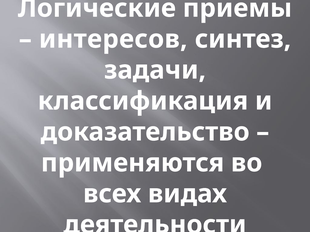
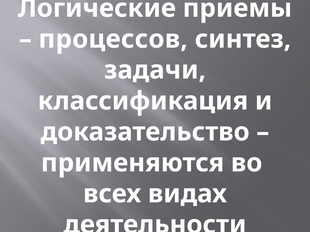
интересов: интересов -> процессов (113, 39)
